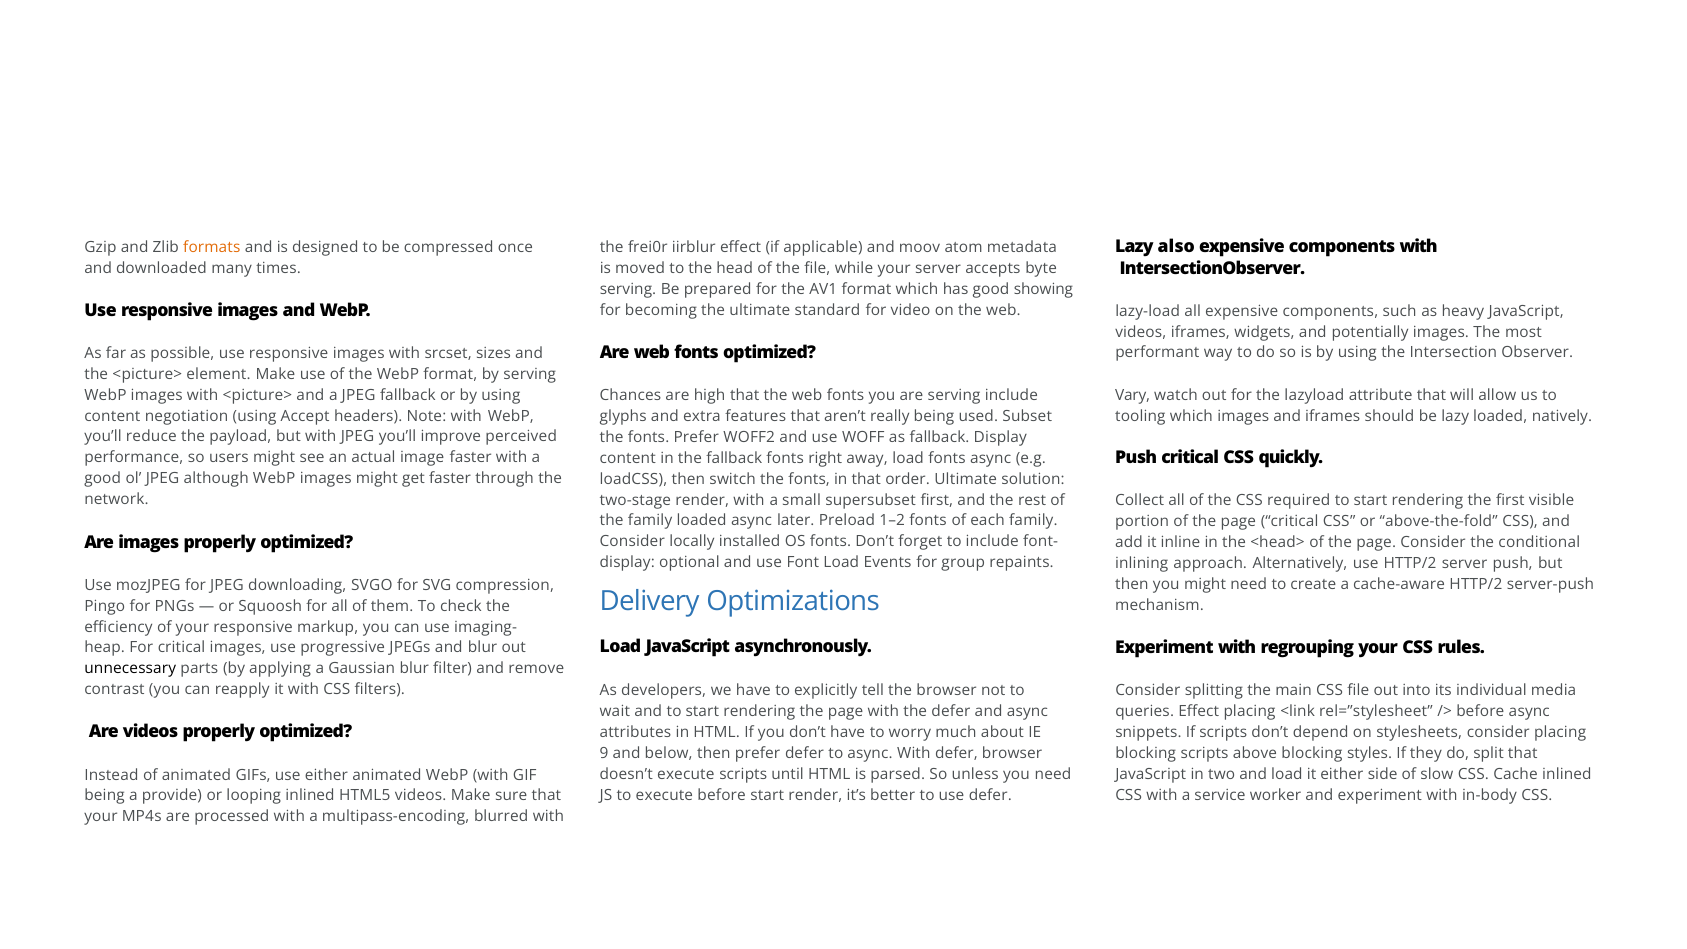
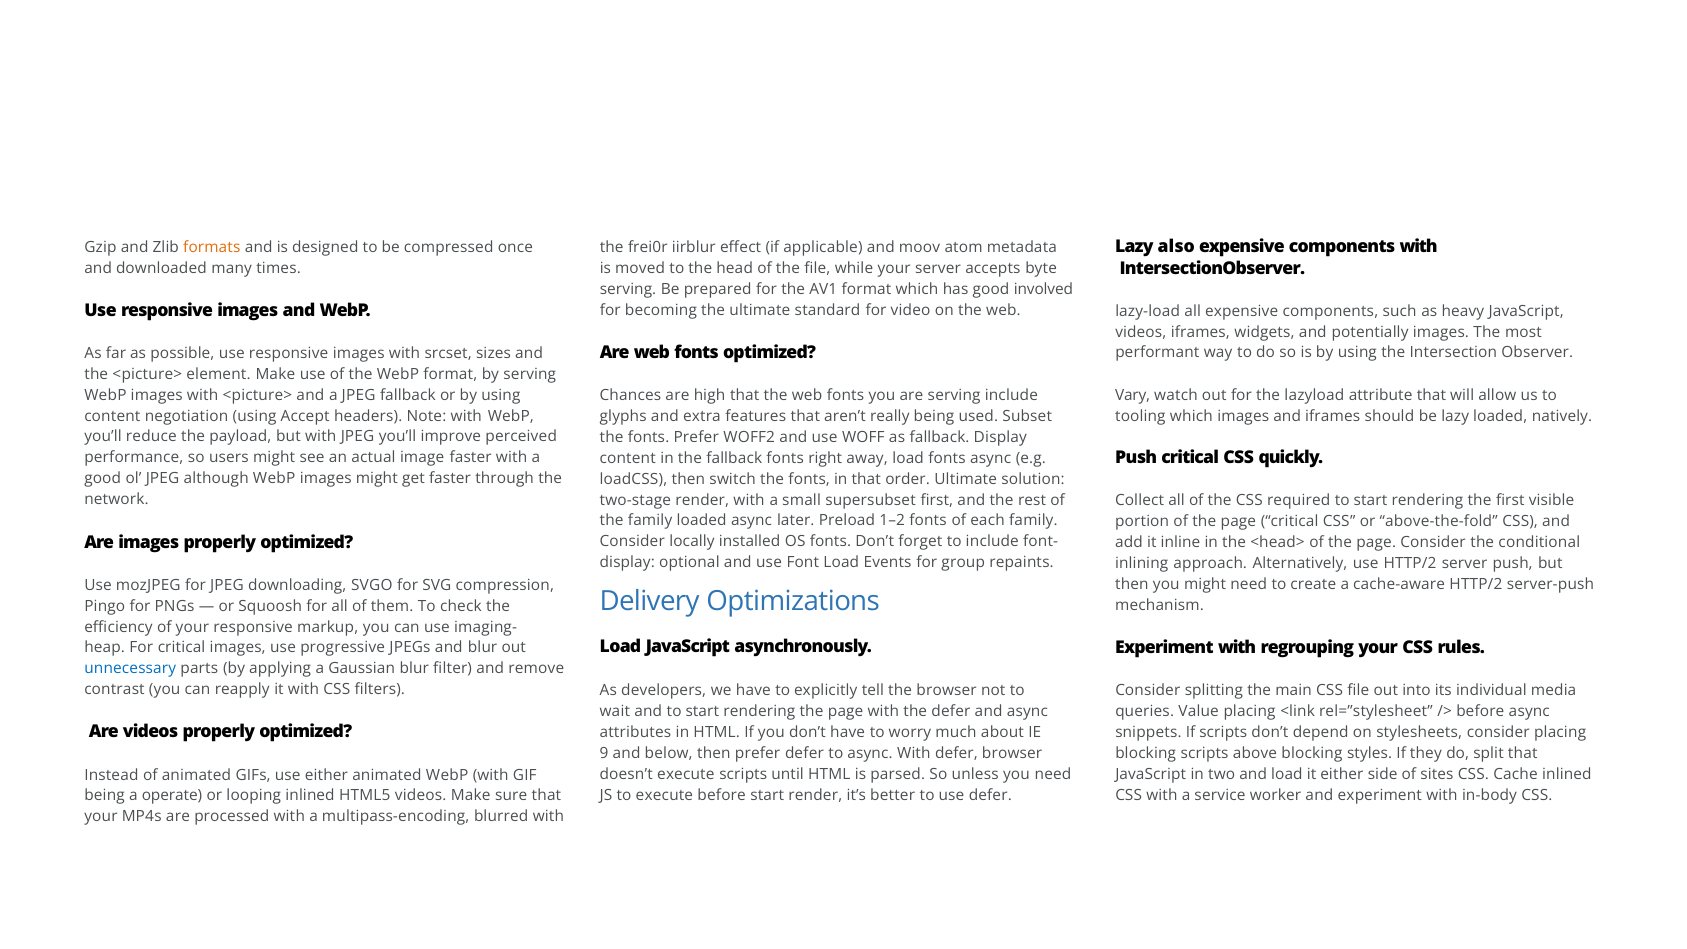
showing: showing -> involved (1043, 290)
unnecessary colour: black -> blue (130, 669)
queries Effect: Effect -> Value (1199, 711)
slow: slow -> sites (1437, 774)
provide: provide -> operate (172, 796)
